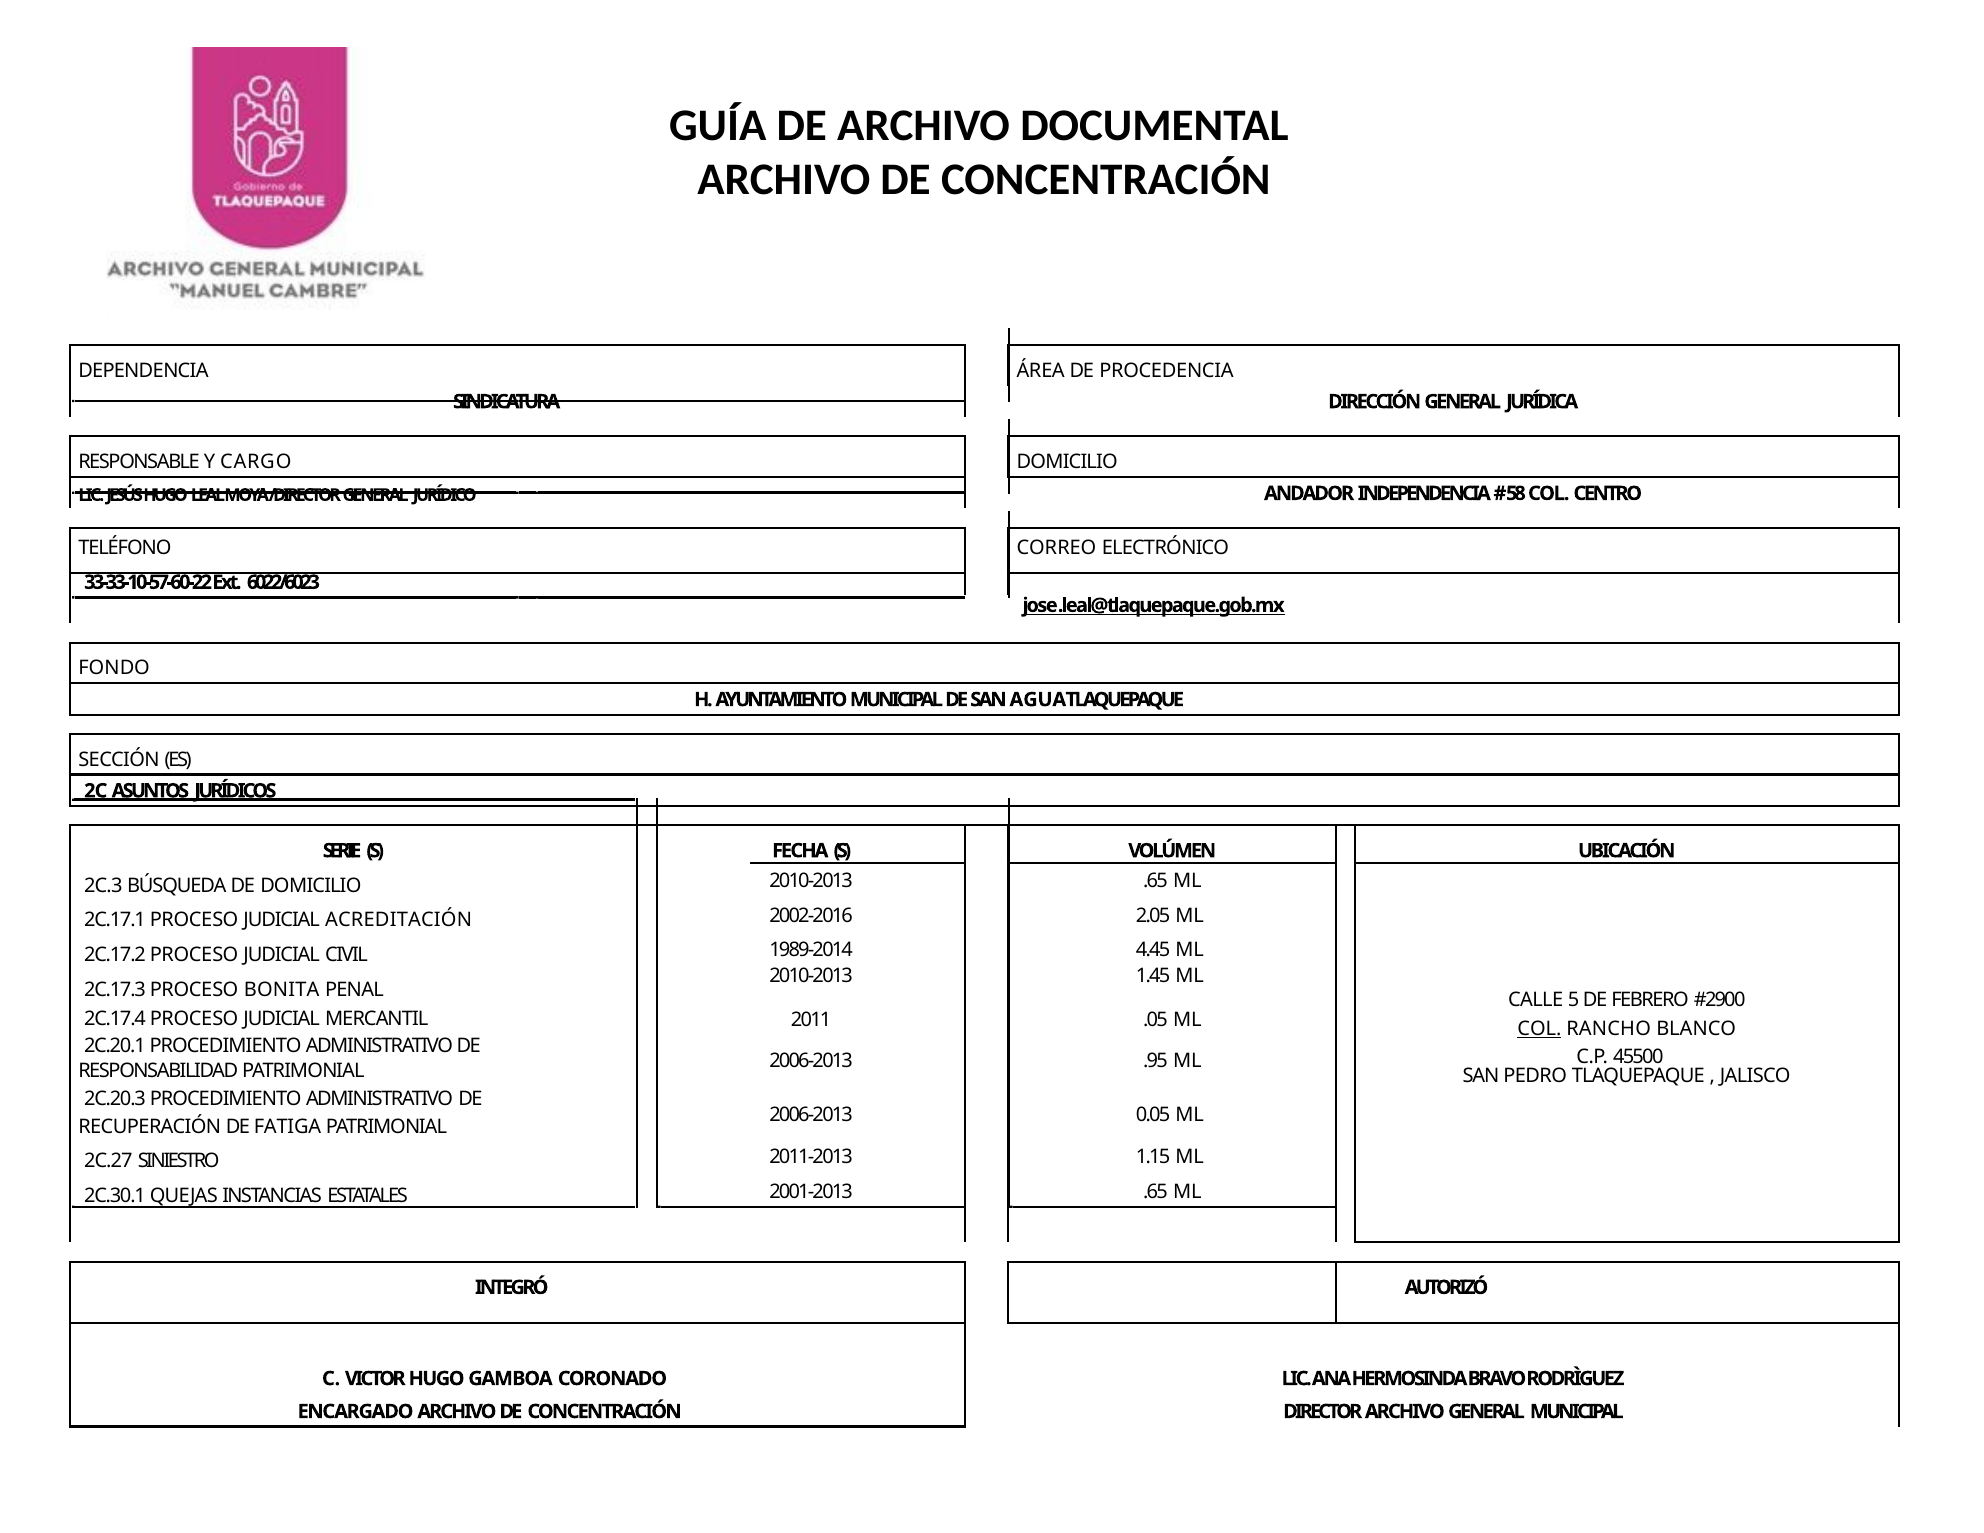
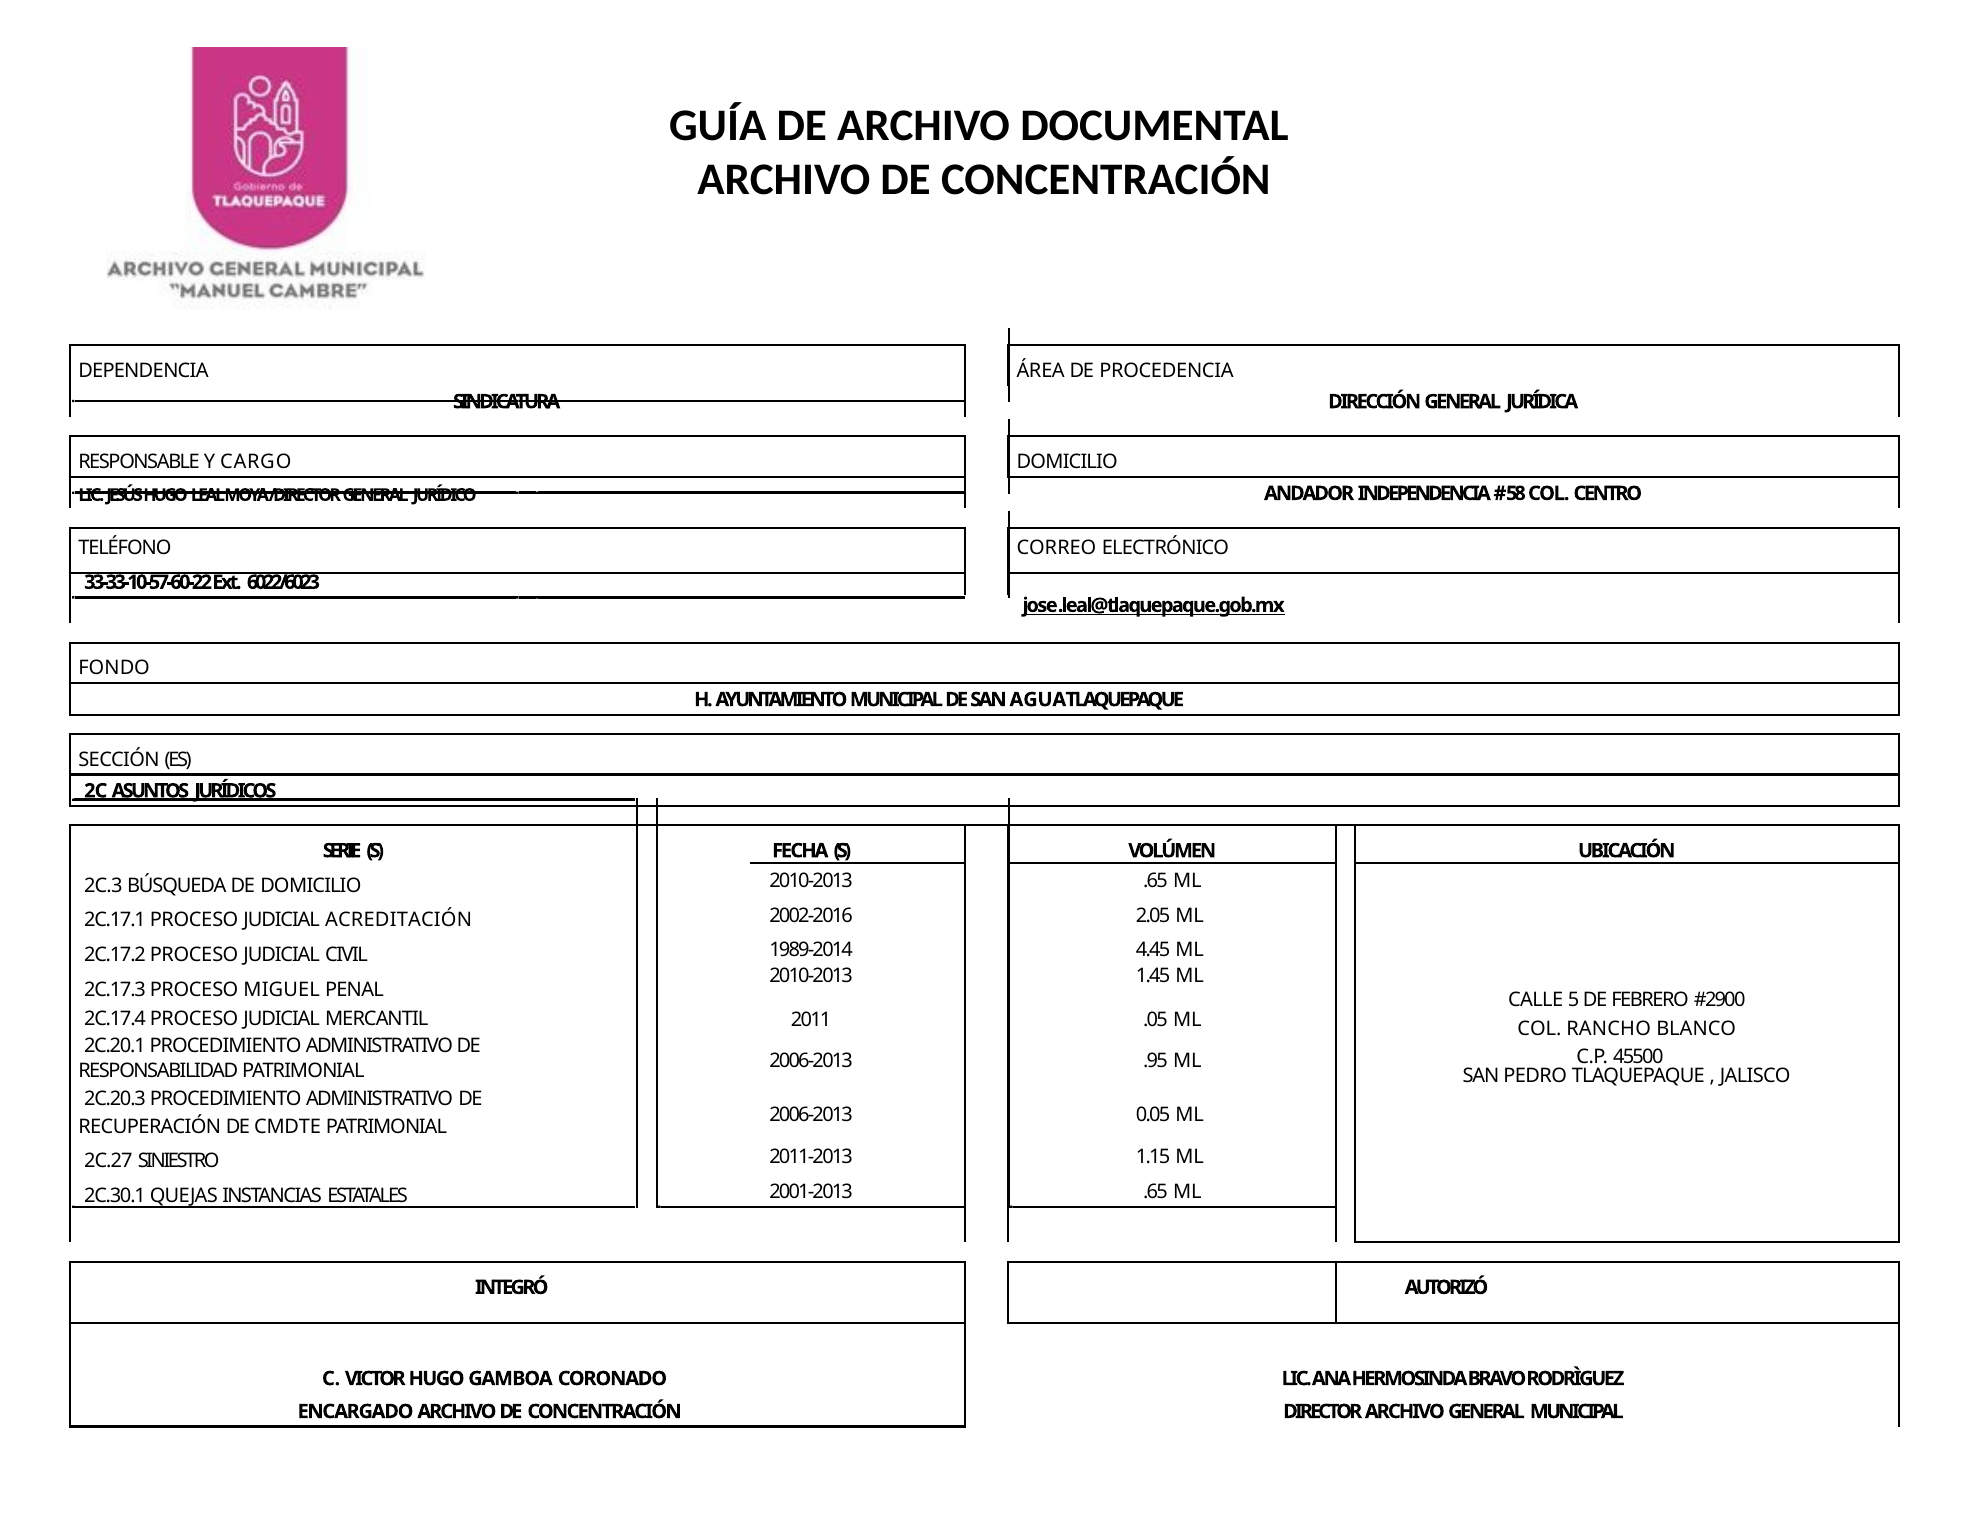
BONITA: BONITA -> MIGUEL (282, 990)
COL underline: present -> none (1539, 1029)
FATIGA: FATIGA -> CMDTE (288, 1127)
